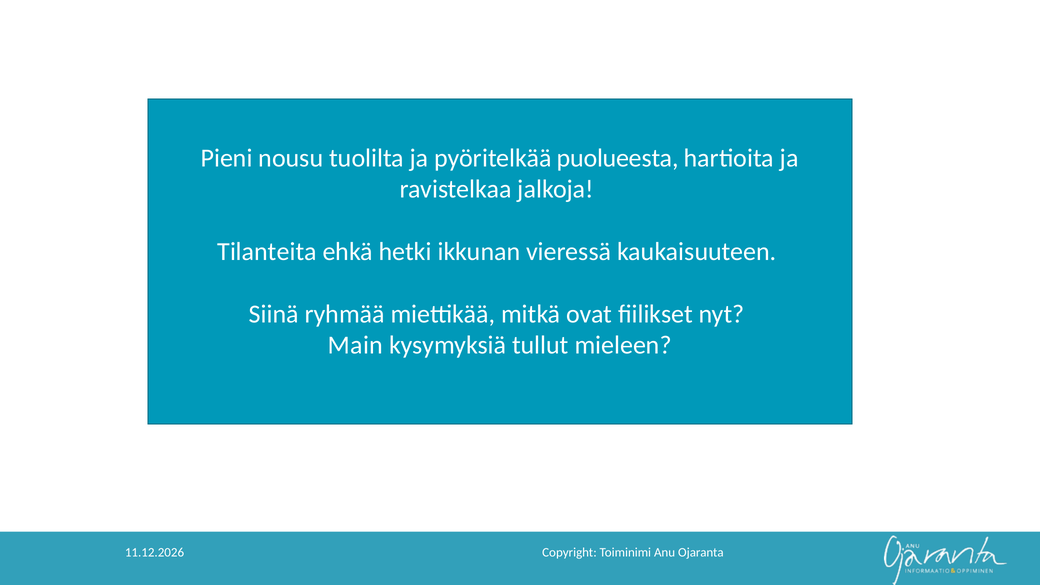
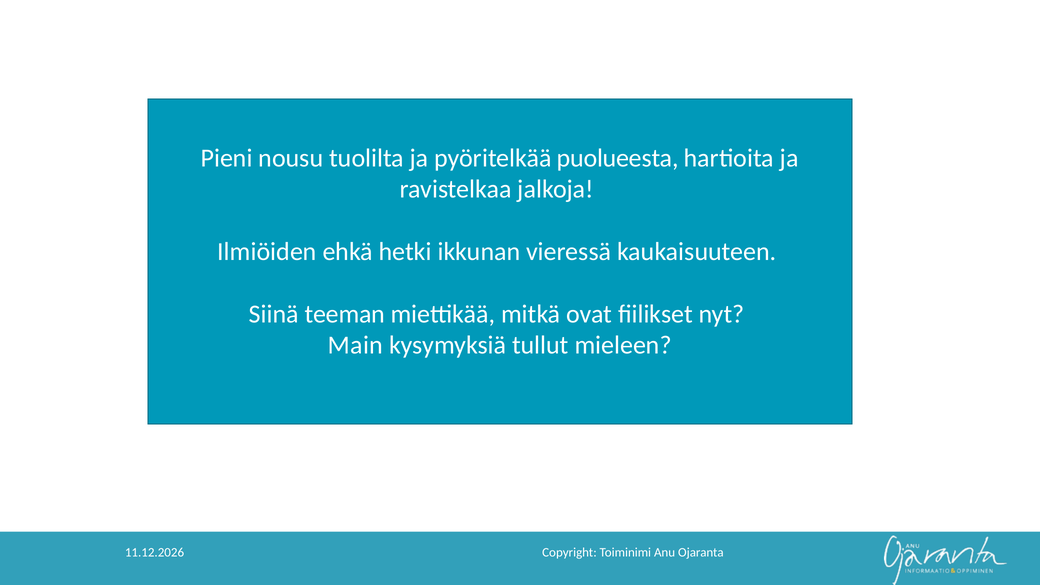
Tilanteita: Tilanteita -> Ilmiöiden (267, 252)
ryhmää: ryhmää -> teeman (345, 314)
